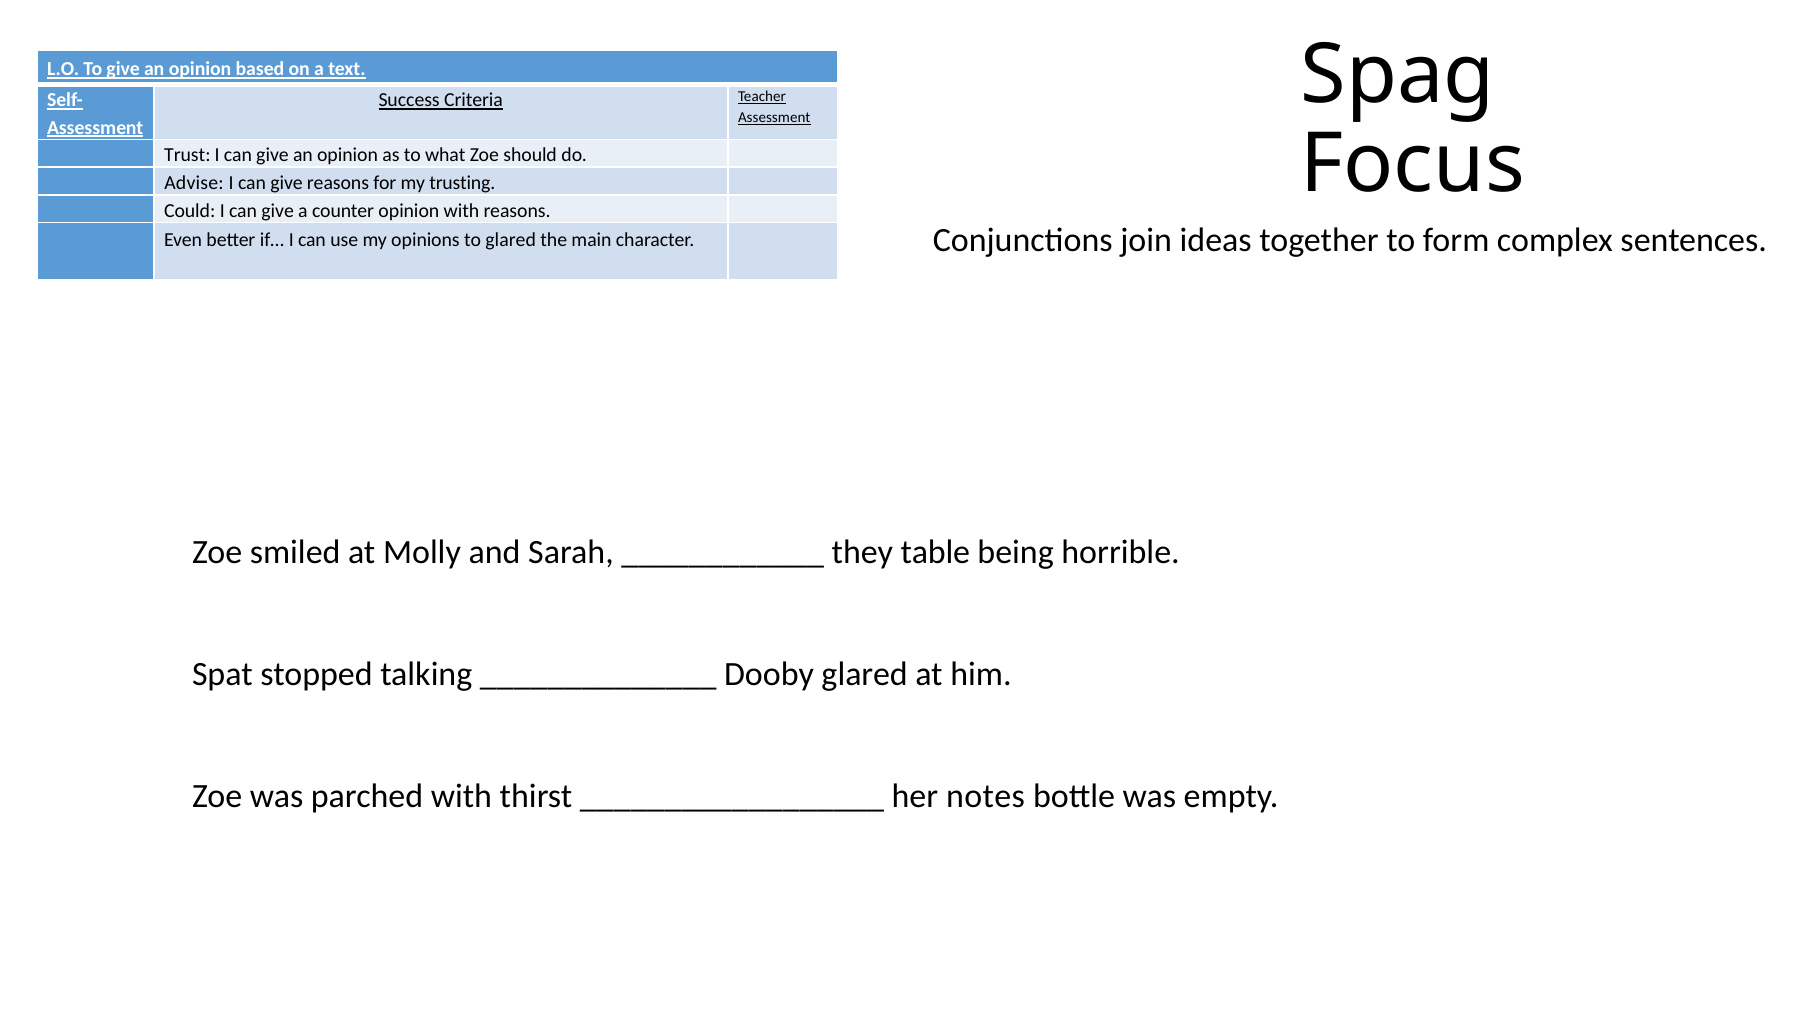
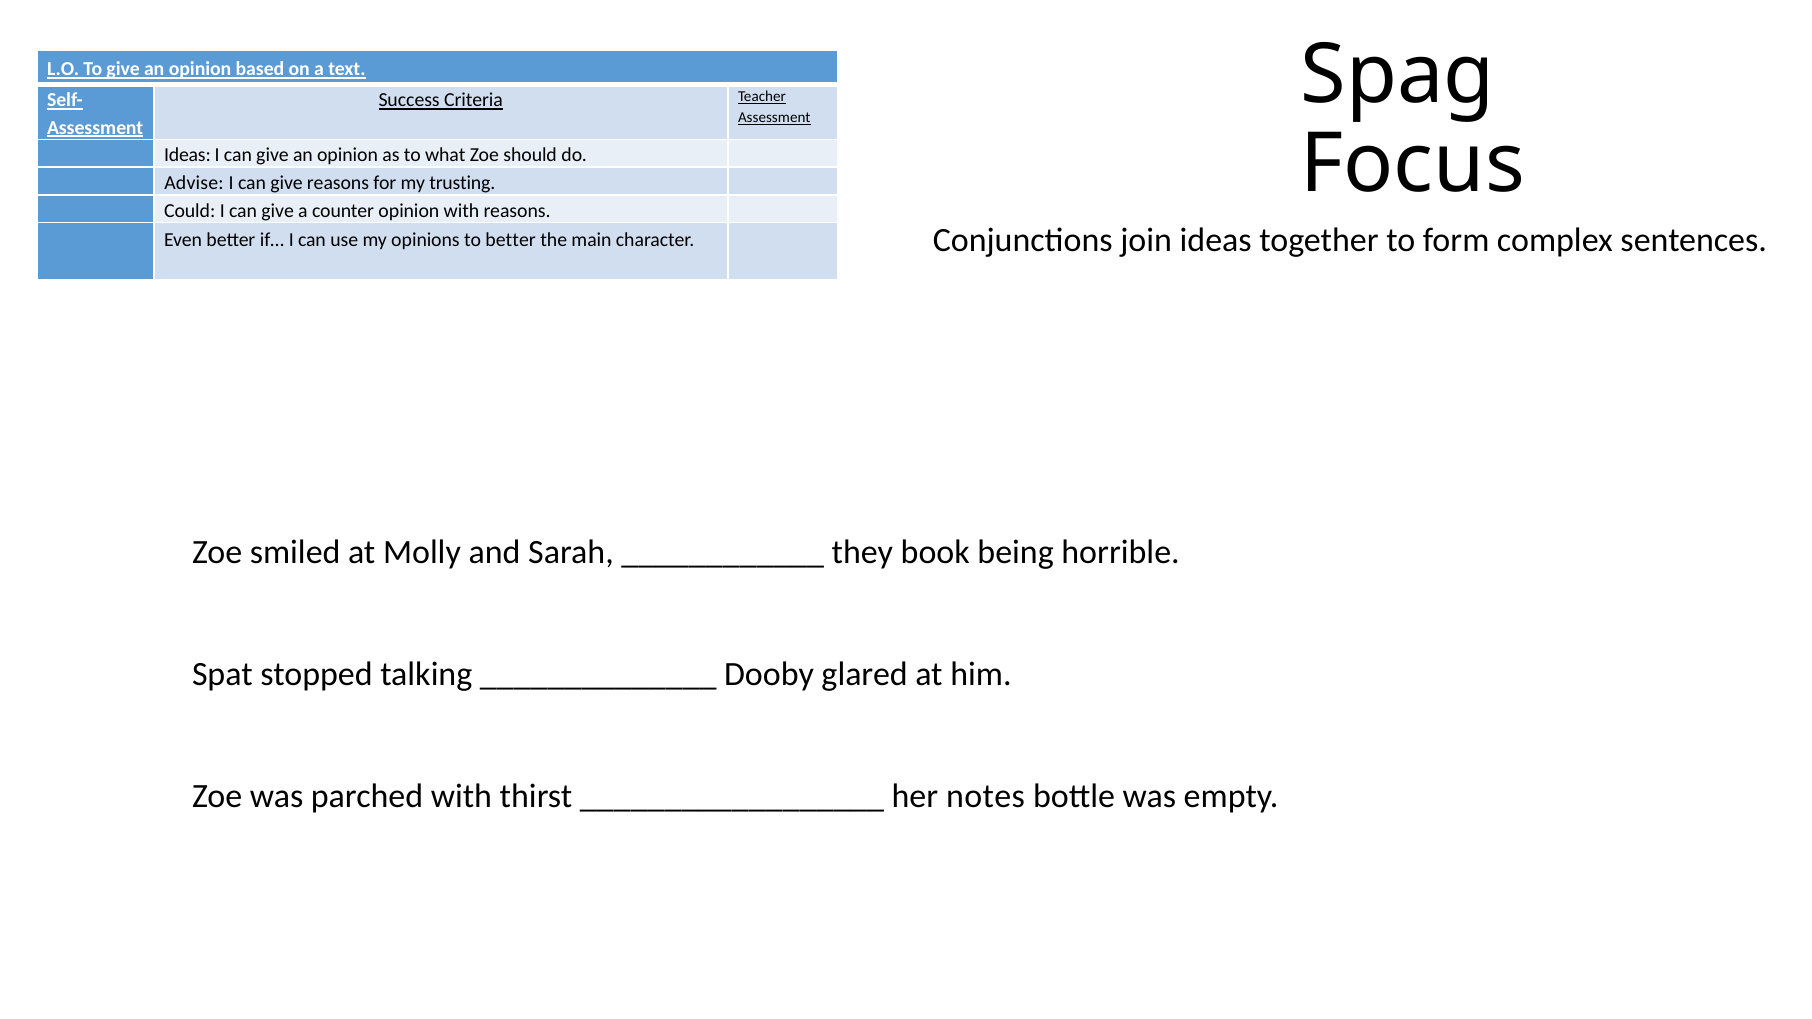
Trust: Trust -> Ideas (187, 155)
to glared: glared -> better (511, 240)
table: table -> book (935, 552)
